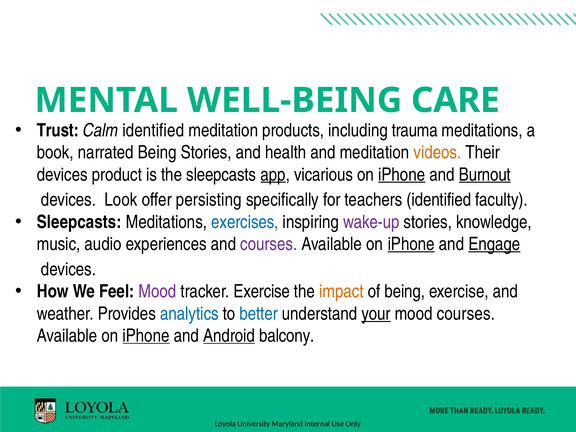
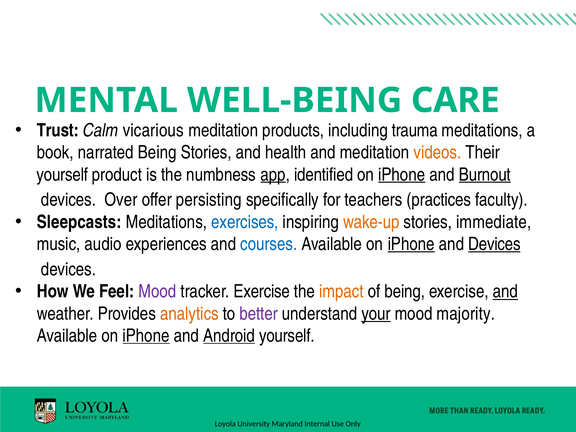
identified: identified -> vicarious (153, 130)
devices: devices -> yourself (62, 175)
the sleepcasts: sleepcasts -> numbness (221, 175)
vicarious: vicarious -> identified (324, 175)
Look: Look -> Over (121, 200)
teachers identified: identified -> practices (439, 200)
wake-up colour: purple -> orange (371, 222)
knowledge: knowledge -> immediate (494, 222)
courses colour: purple -> blue (269, 244)
and Engage: Engage -> Devices (494, 244)
and underline: none -> present (505, 292)
analytics colour: blue -> orange (189, 314)
better colour: blue -> purple (259, 314)
mood courses: courses -> majority (466, 314)
Android balcony: balcony -> yourself (287, 336)
